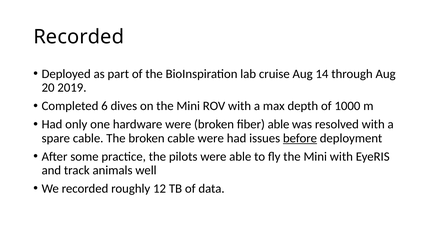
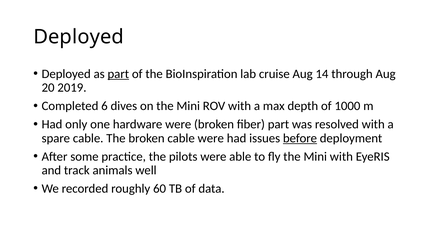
Recorded: Recorded -> Deployed (79, 37)
part underline: none -> present (118, 74)
fiber able: able -> part (278, 125)
12: 12 -> 60 (160, 189)
